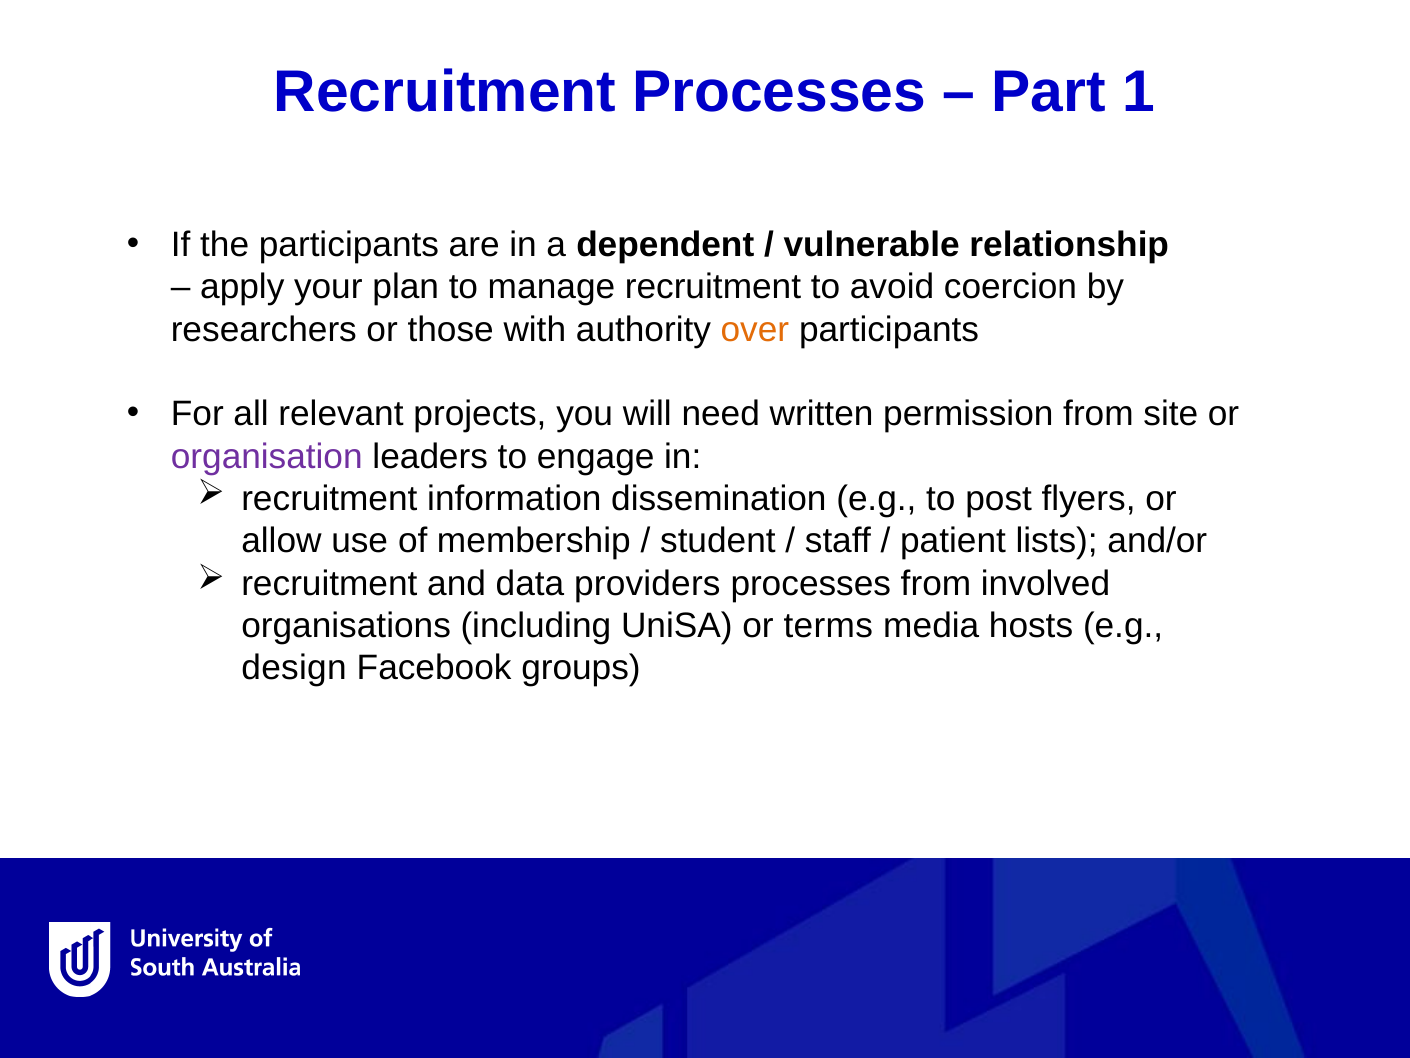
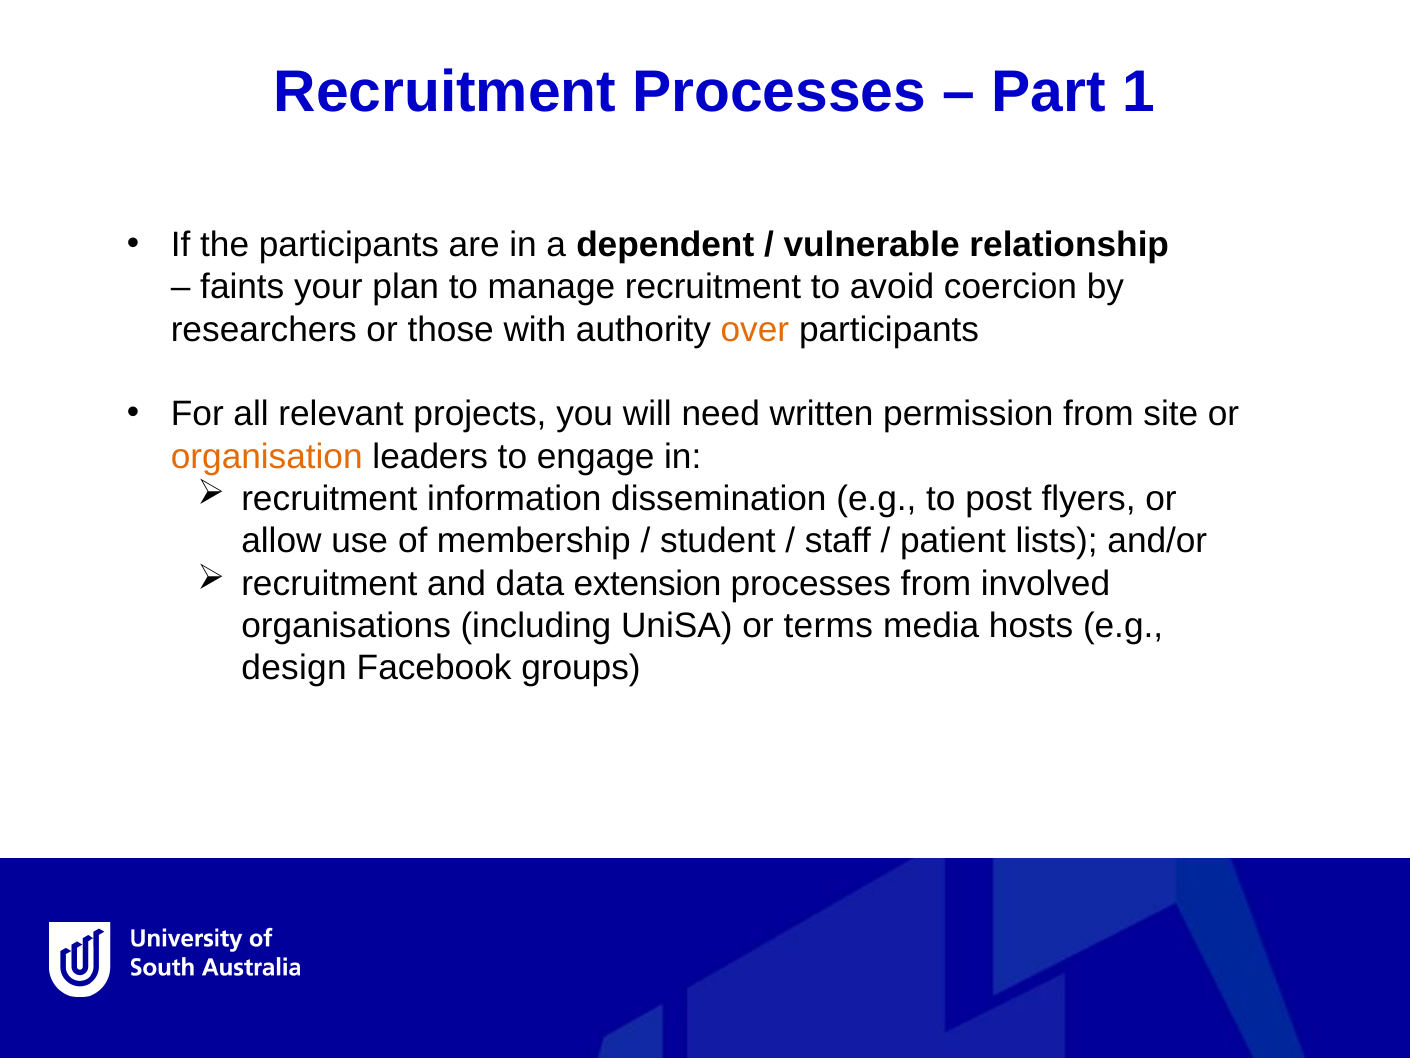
apply: apply -> faints (242, 287)
organisation colour: purple -> orange (267, 456)
providers: providers -> extension (648, 583)
